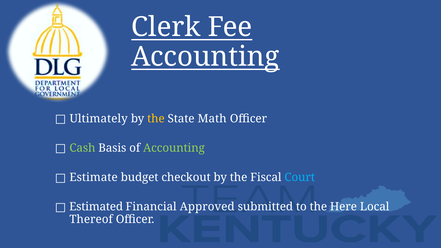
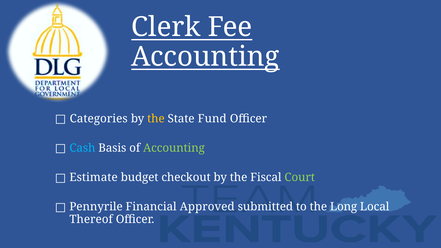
Ultimately: Ultimately -> Categories (99, 119)
Math: Math -> Fund (212, 119)
Cash colour: light green -> light blue (82, 148)
Court colour: light blue -> light green (300, 177)
Estimated: Estimated -> Pennyrile (96, 207)
Here: Here -> Long (344, 207)
